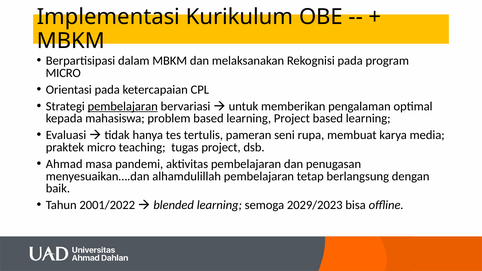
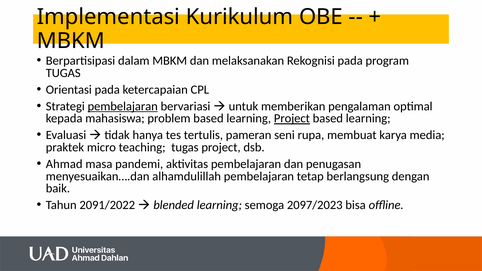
MICRO: MICRO -> TUGAS (63, 73)
Project underline: none -> present (292, 119)
2001/2022: 2001/2022 -> 2091/2022 (107, 205)
2029/2023: 2029/2023 -> 2097/2023 (315, 205)
